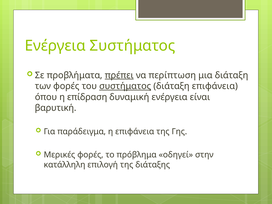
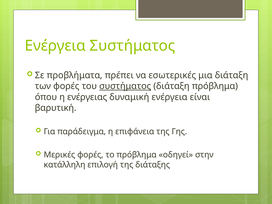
πρέπει underline: present -> none (119, 75)
περίπτωση: περίπτωση -> εσωτερικές (172, 75)
διάταξη επιφάνεια: επιφάνεια -> πρόβλημα (215, 86)
επίδραση: επίδραση -> ενέργειας (87, 97)
